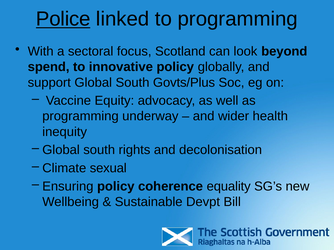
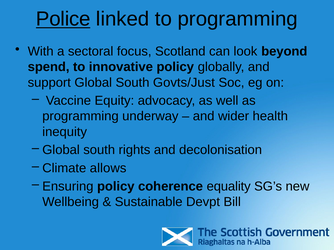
Govts/Plus: Govts/Plus -> Govts/Just (184, 83)
sexual: sexual -> allows (108, 168)
